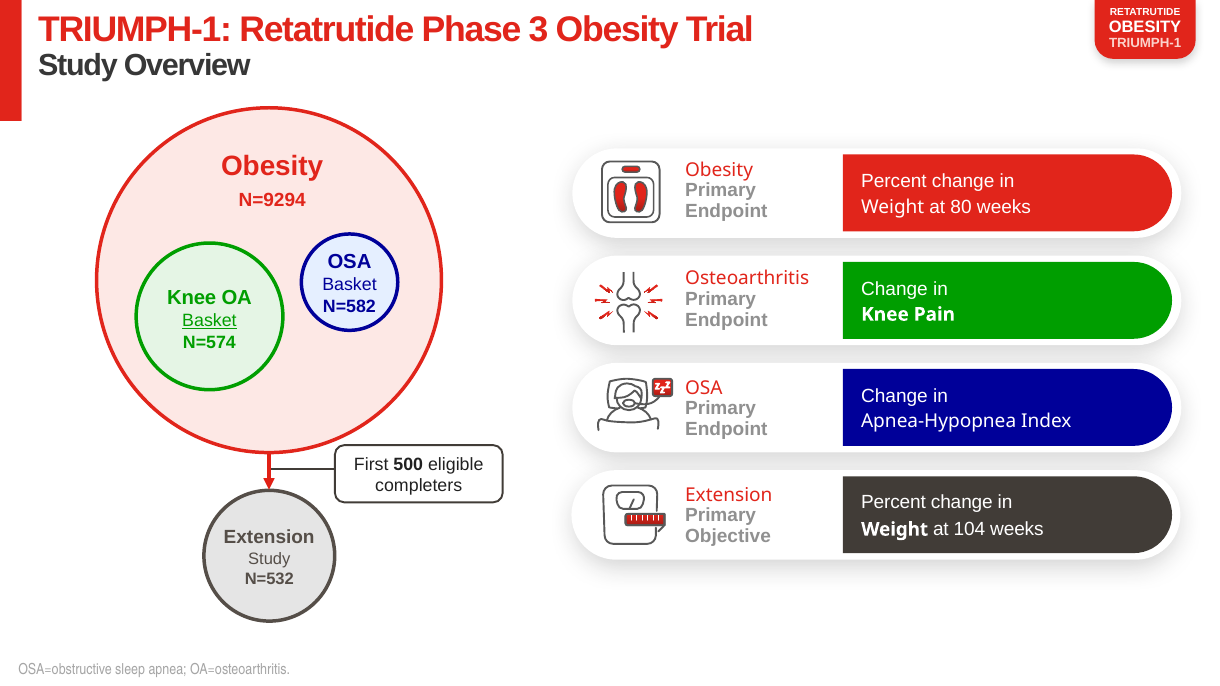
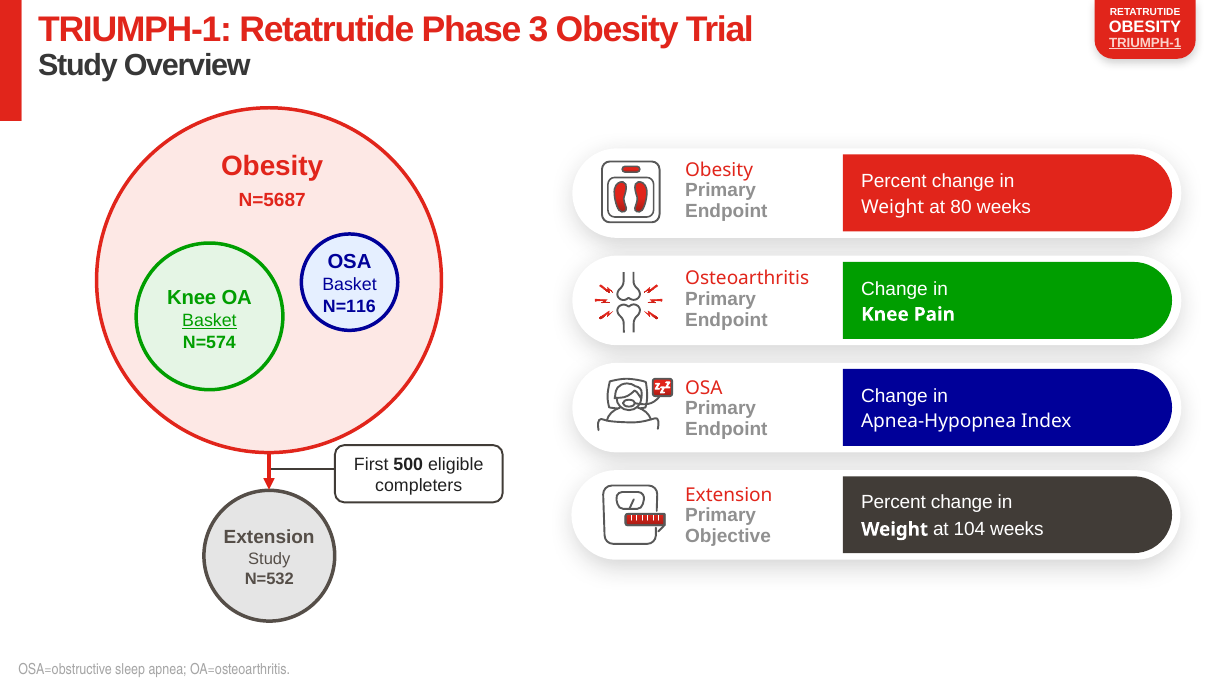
TRIUMPH-1 underline: none -> present (1145, 43)
N=9294: N=9294 -> N=5687 (272, 201)
N=582: N=582 -> N=116 (349, 306)
